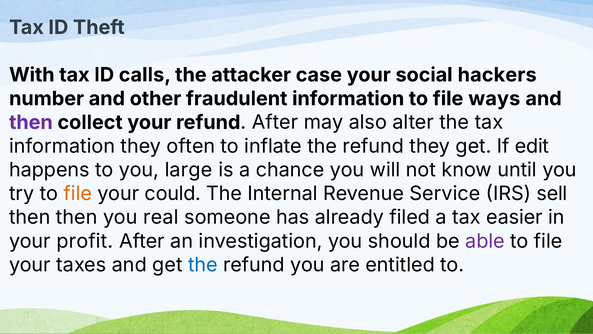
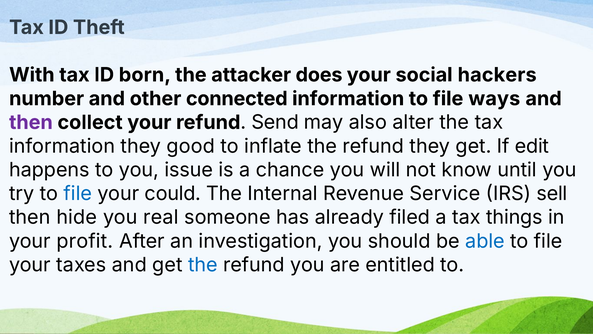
calls: calls -> born (145, 75)
case: case -> does (319, 75)
fraudulent: fraudulent -> connected (237, 99)
refund After: After -> Send (275, 122)
often: often -> good (191, 146)
large: large -> issue (189, 170)
file colour: orange -> blue (78, 193)
then then: then -> hide (77, 217)
easier: easier -> things (515, 217)
able colour: purple -> blue (485, 241)
